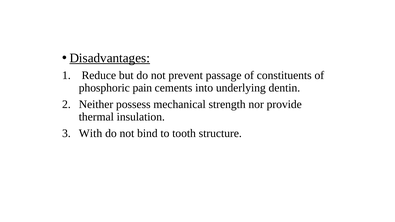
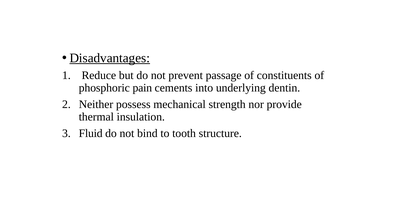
With: With -> Fluid (91, 133)
